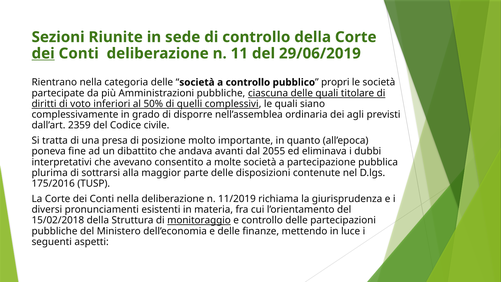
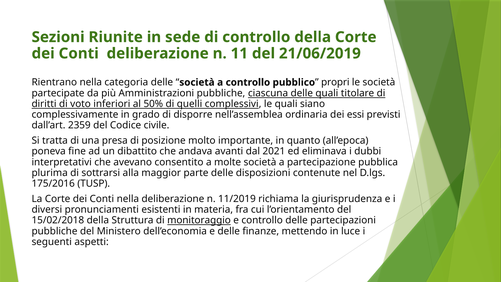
dei underline: present -> none (43, 53)
29/06/2019: 29/06/2019 -> 21/06/2019 (320, 53)
agli: agli -> essi (356, 114)
2055: 2055 -> 2021 (274, 151)
